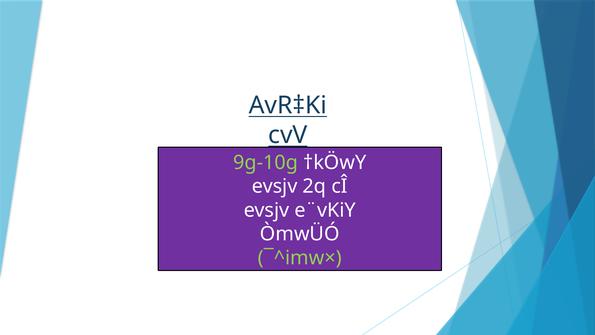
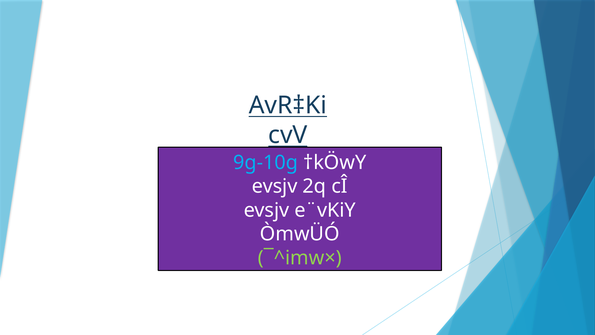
9g-10g colour: light green -> light blue (266, 162)
